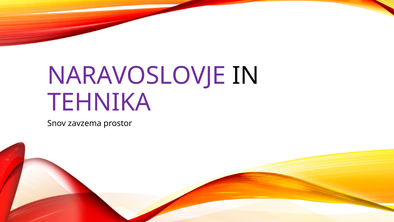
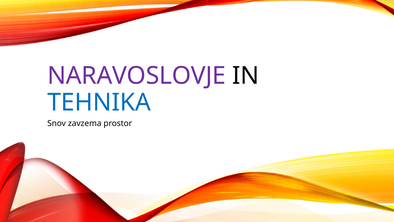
TEHNIKA colour: purple -> blue (99, 102)
